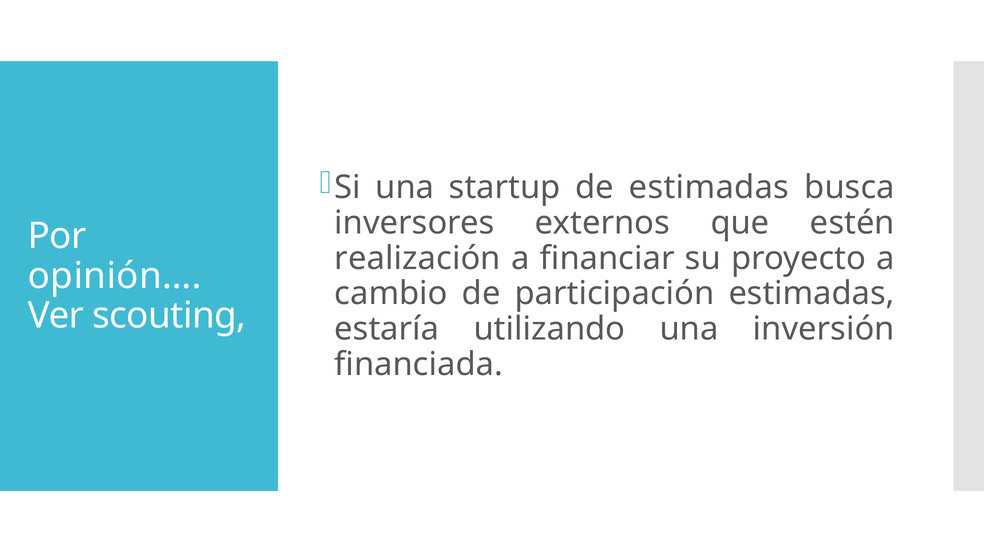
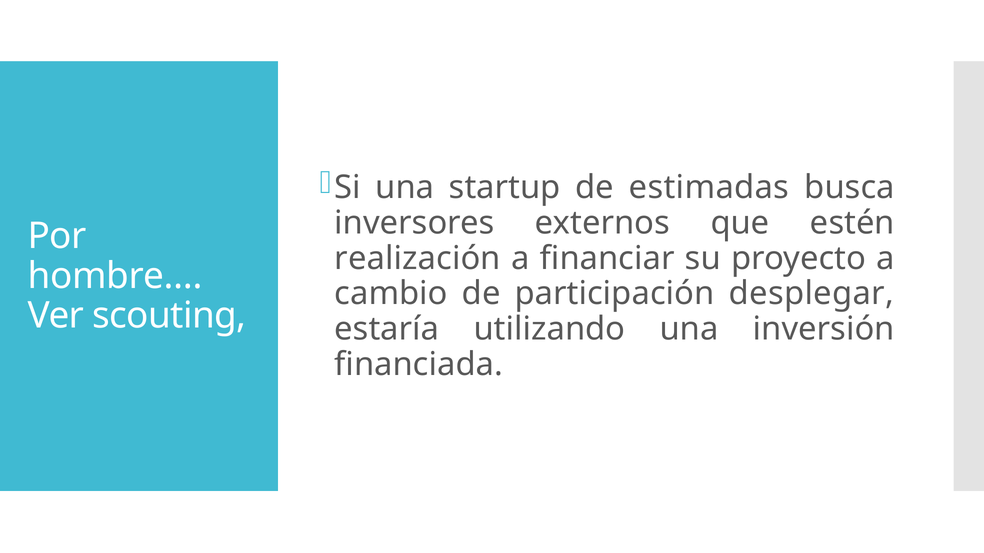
opinión…: opinión… -> hombre… (115, 276)
participación estimadas: estimadas -> desplegar (811, 294)
